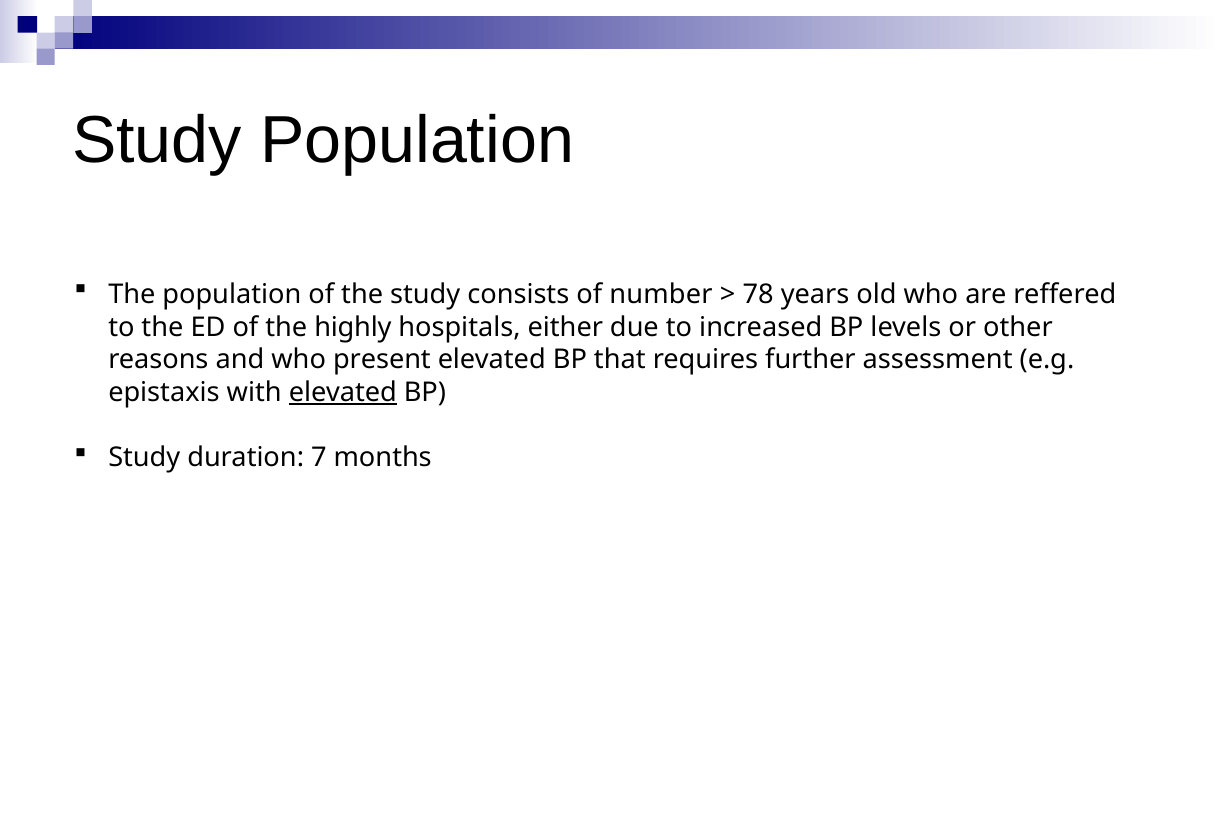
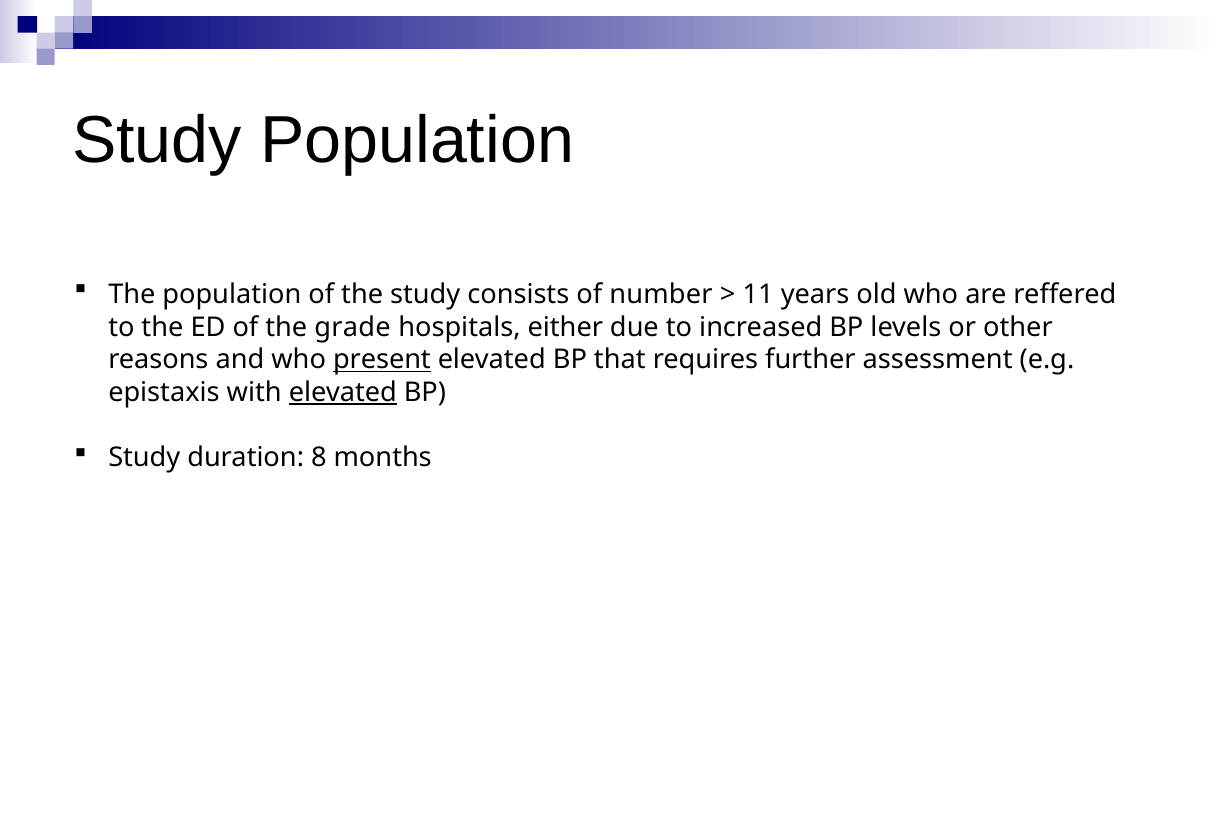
78: 78 -> 11 (758, 294)
highly: highly -> grade (353, 327)
present underline: none -> present (382, 359)
7: 7 -> 8 (319, 457)
